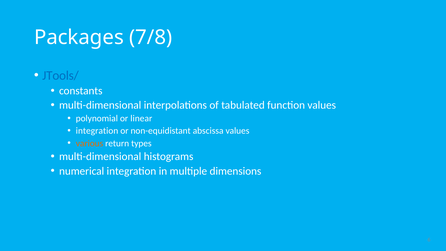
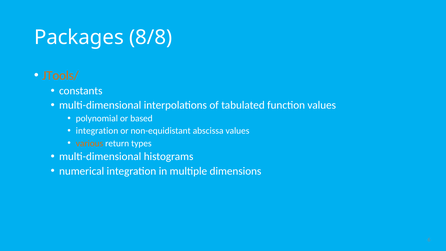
7/8: 7/8 -> 8/8 (151, 37)
JTools/ colour: blue -> orange (60, 75)
linear: linear -> based (141, 118)
